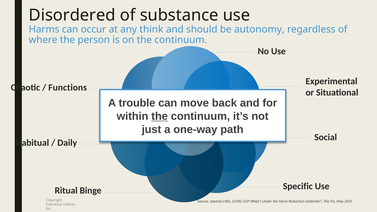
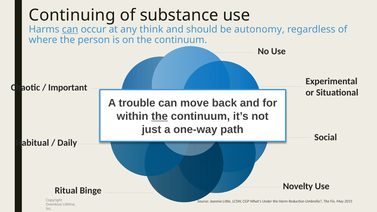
Disordered: Disordered -> Continuing (72, 15)
can underline: none -> present (70, 29)
Functions: Functions -> Important (68, 88)
Specific: Specific -> Novelty (298, 186)
